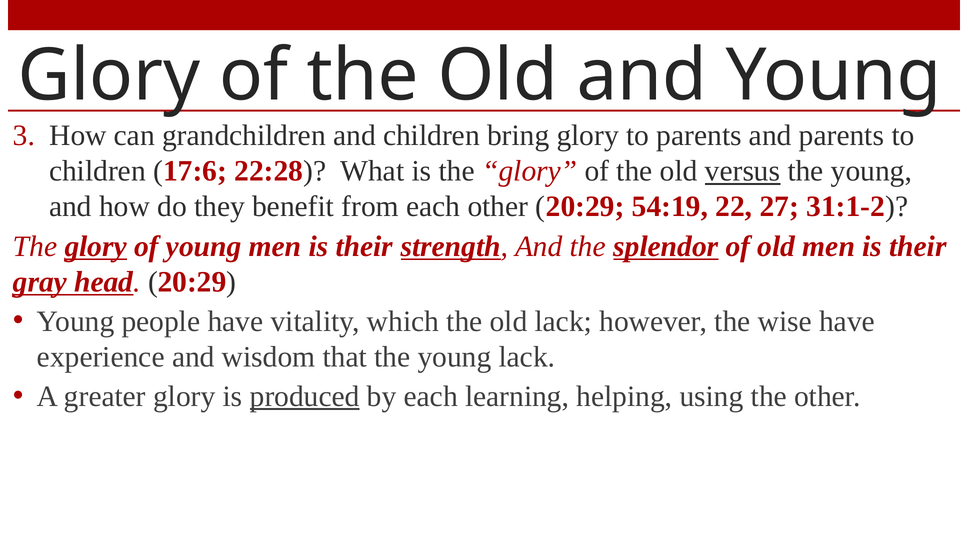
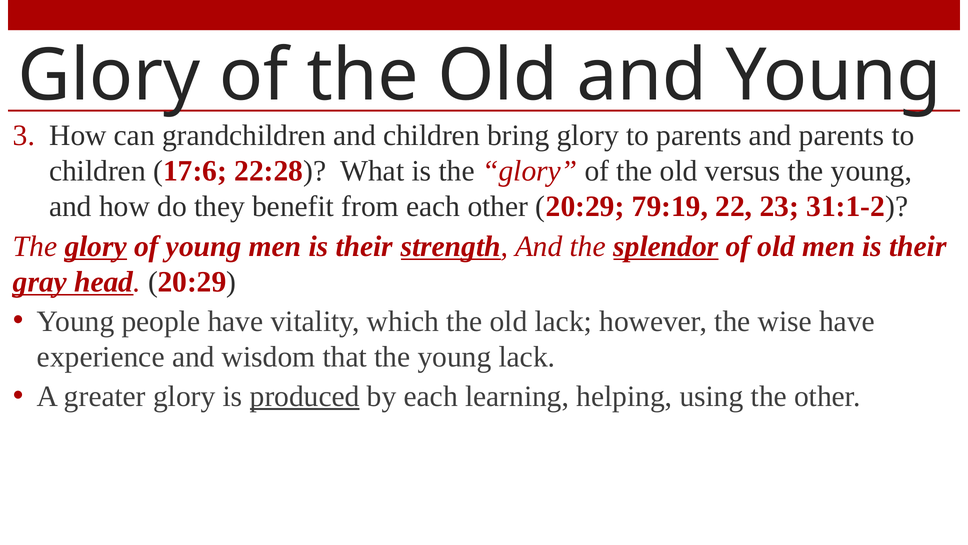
versus underline: present -> none (743, 171)
54:19: 54:19 -> 79:19 (670, 207)
27: 27 -> 23 (779, 207)
